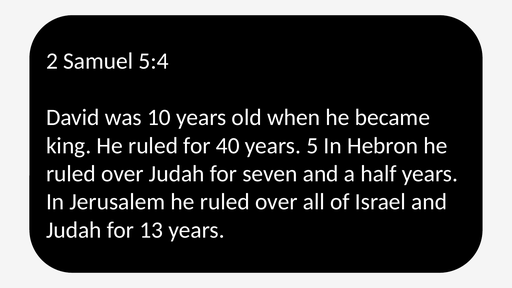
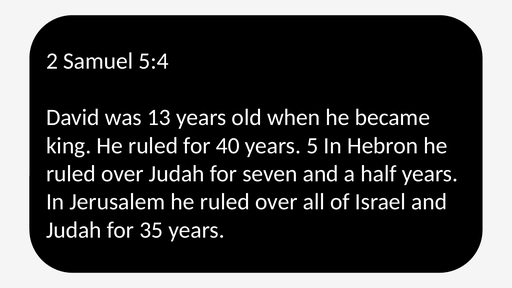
10: 10 -> 13 (159, 117)
13: 13 -> 35 (151, 230)
